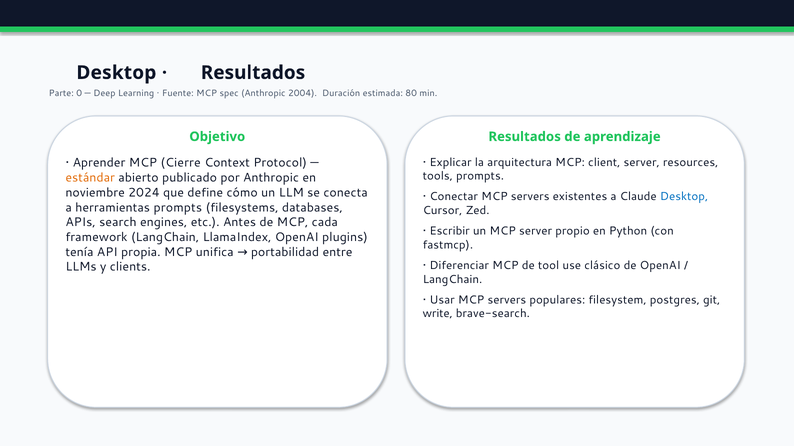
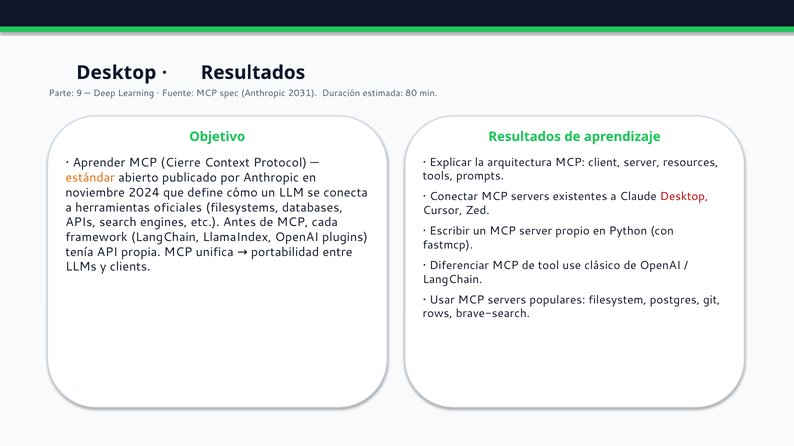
0: 0 -> 9 (79, 94)
2004: 2004 -> 2031 (303, 94)
Desktop colour: blue -> red (684, 197)
herramientas prompts: prompts -> oficiales (178, 208)
write: write -> rows (438, 314)
